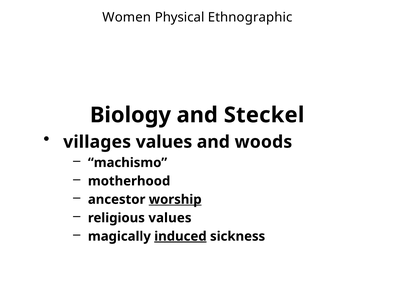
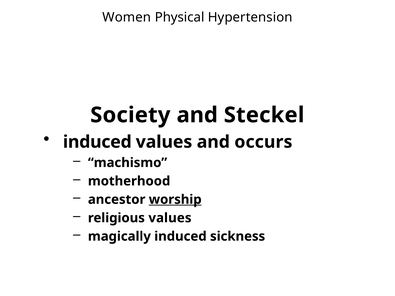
Ethnographic: Ethnographic -> Hypertension (250, 17)
Biology: Biology -> Society (130, 115)
villages: villages -> induced (97, 142)
woods: woods -> occurs (263, 142)
induced underline: present -> none (180, 237)
